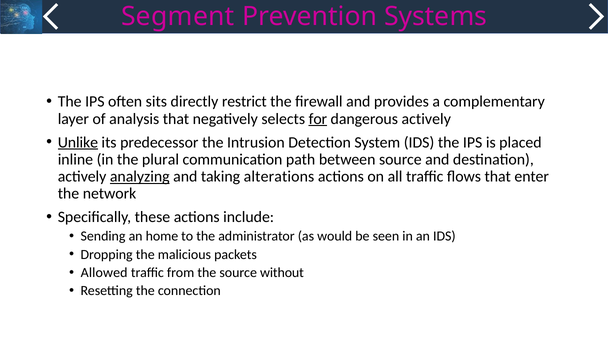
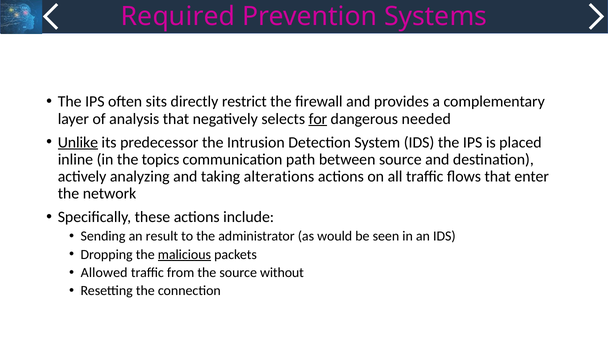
Segment: Segment -> Required (178, 16)
dangerous actively: actively -> needed (426, 119)
plural: plural -> topics (161, 159)
analyzing underline: present -> none (140, 176)
home: home -> result (162, 236)
malicious underline: none -> present (184, 254)
